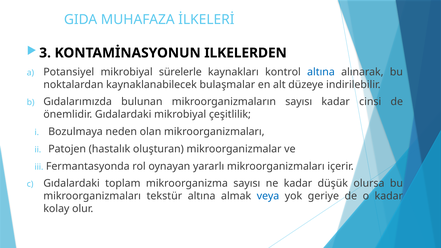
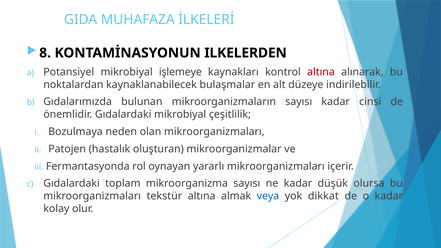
3: 3 -> 8 (45, 53)
sürelerle: sürelerle -> işlemeye (180, 72)
altına colour: blue -> red (321, 72)
geriye: geriye -> dikkat (323, 196)
